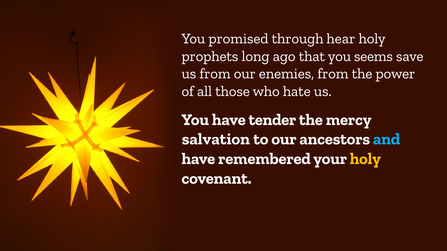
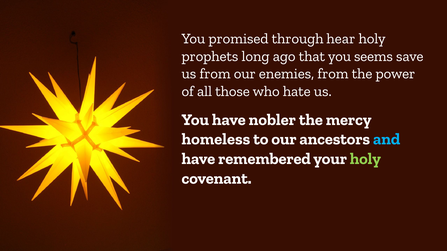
tender: tender -> nobler (272, 120)
salvation: salvation -> homeless (216, 140)
holy colour: yellow -> light green (365, 159)
